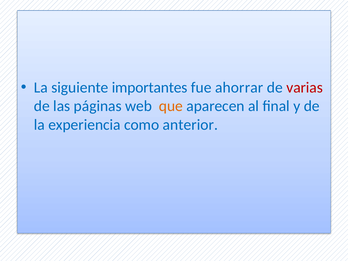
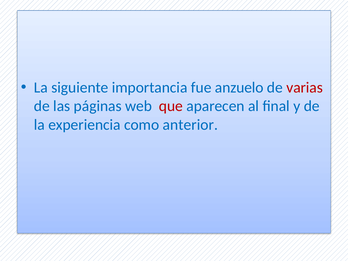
importantes: importantes -> importancia (150, 88)
ahorrar: ahorrar -> anzuelo (239, 88)
que colour: orange -> red (171, 106)
